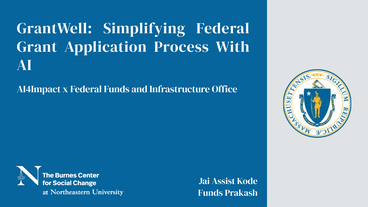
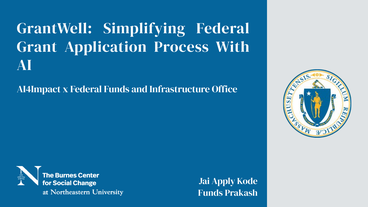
Assist: Assist -> Apply (223, 181)
